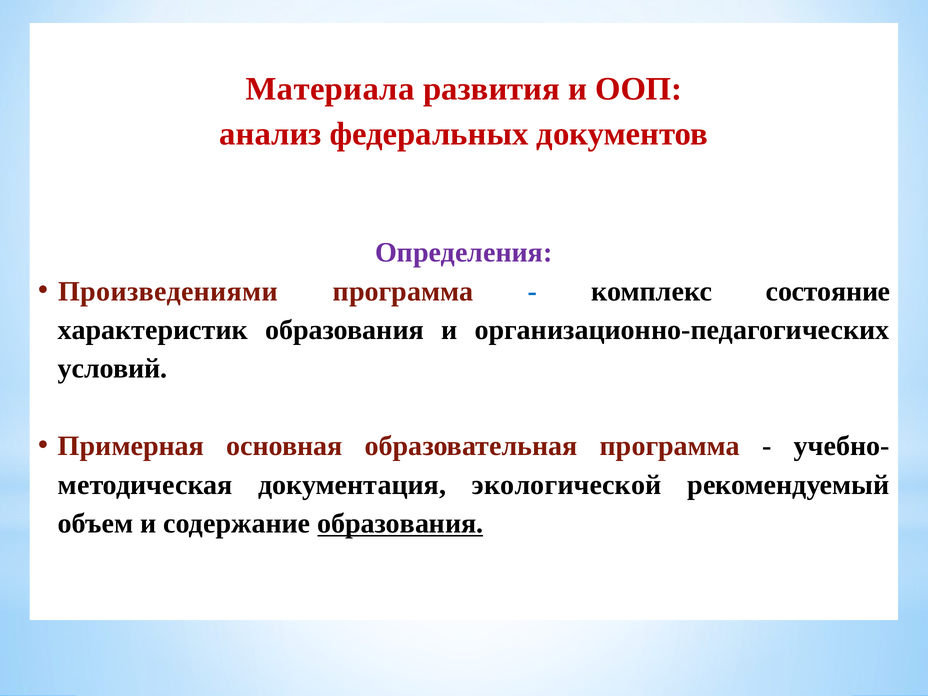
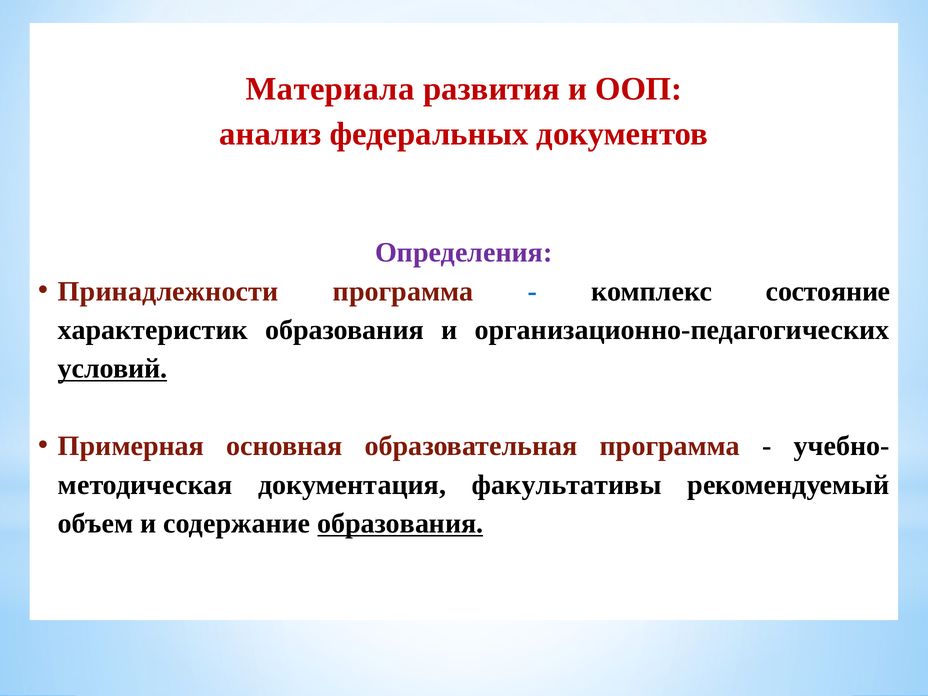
Произведениями: Произведениями -> Принадлежности (168, 291)
условий underline: none -> present (113, 369)
экологической: экологической -> факультативы (567, 485)
